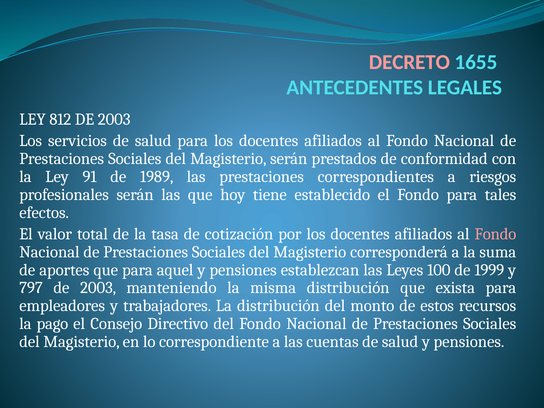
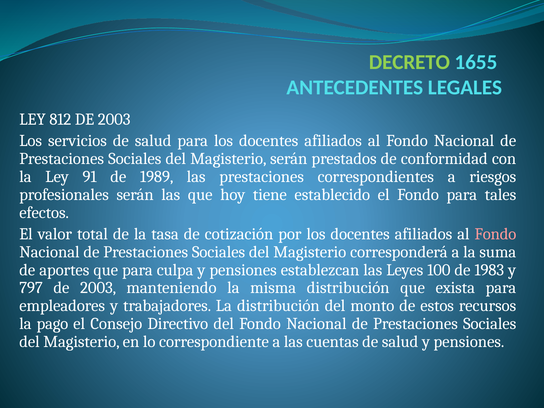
DECRETO colour: pink -> light green (409, 62)
aquel: aquel -> culpa (175, 270)
1999: 1999 -> 1983 (489, 270)
